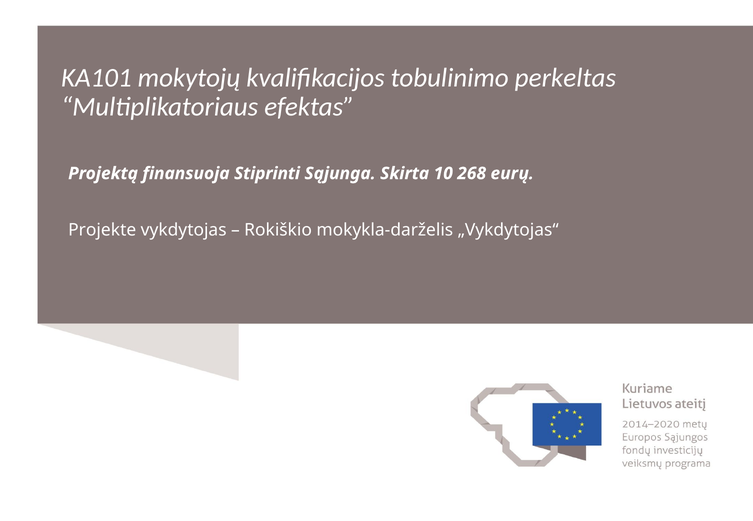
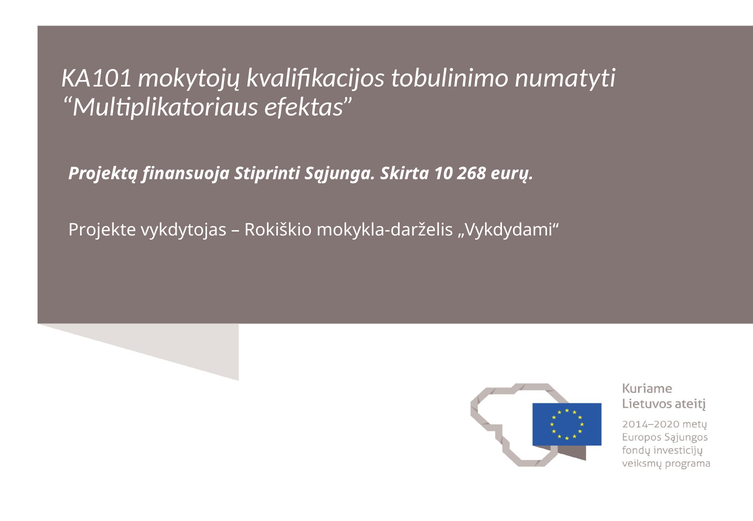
perkeltas: perkeltas -> numatyti (565, 78)
„Vykdytojas“: „Vykdytojas“ -> „Vykdydami“ (508, 230)
